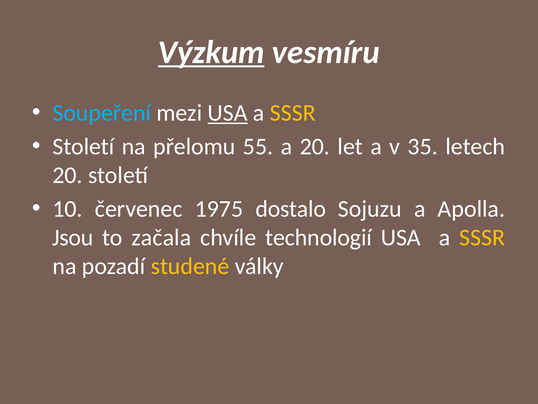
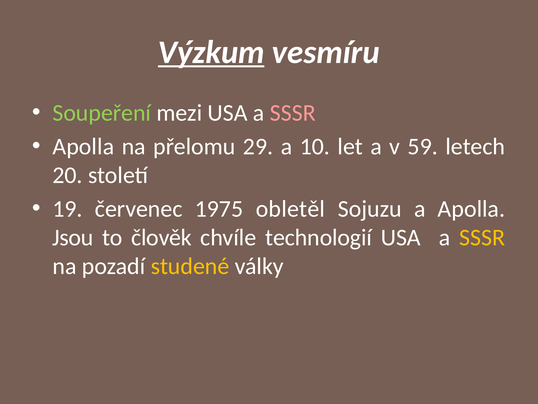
Soupeření colour: light blue -> light green (102, 113)
USA underline: present -> none (228, 113)
SSSR colour: yellow -> pink (293, 113)
Století: Století -> Apolla (83, 146)
55: 55 -> 29 (258, 146)
a 20: 20 -> 10 (315, 146)
35: 35 -> 59 (423, 146)
10: 10 -> 19 (68, 209)
dostalo: dostalo -> obletěl (290, 209)
začala: začala -> člověk (161, 237)
